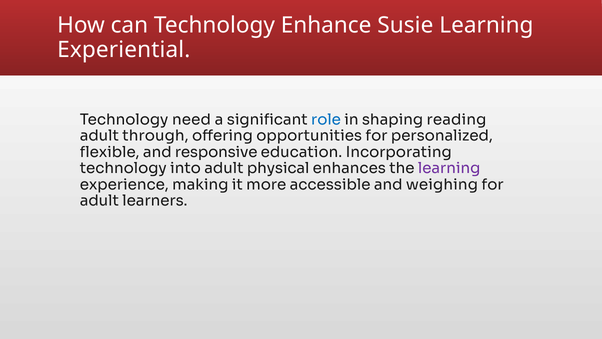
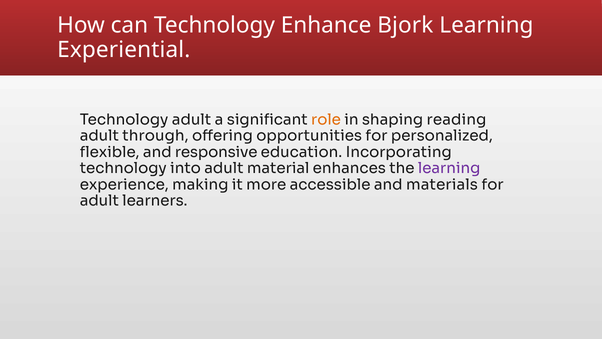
Susie: Susie -> Bjork (405, 25)
Technology need: need -> adult (192, 119)
role colour: blue -> orange (326, 119)
physical: physical -> material (278, 168)
weighing: weighing -> materials (442, 184)
